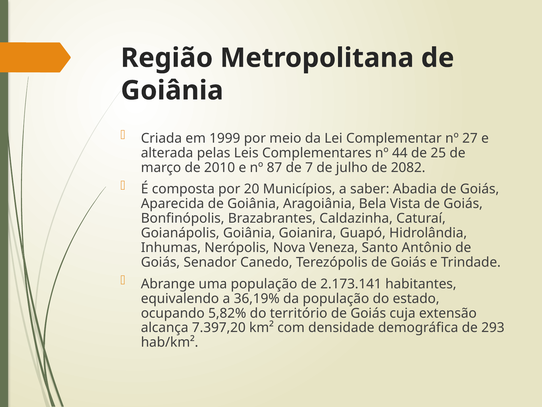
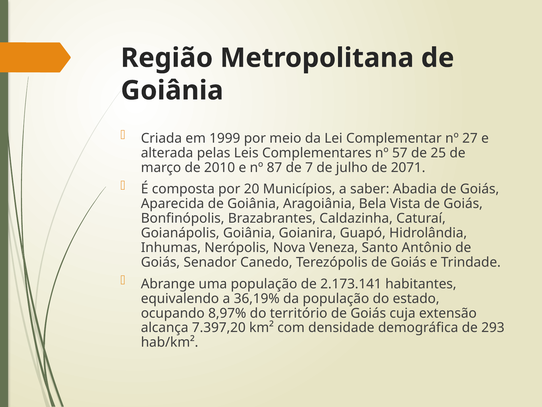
44: 44 -> 57 (400, 153)
2082: 2082 -> 2071 (408, 168)
5,82%: 5,82% -> 8,97% (227, 313)
